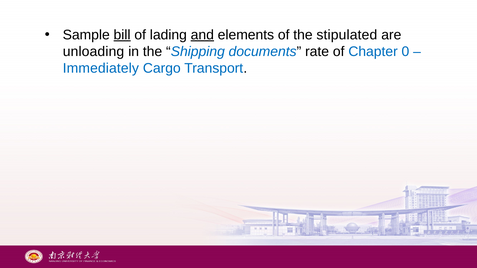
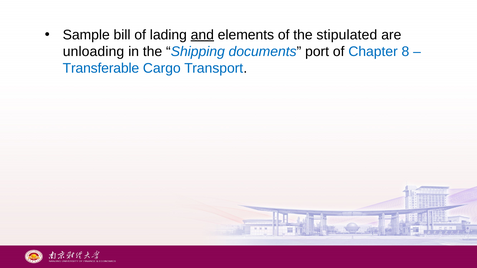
bill underline: present -> none (122, 35)
rate: rate -> port (317, 52)
0: 0 -> 8 (405, 52)
Immediately: Immediately -> Transferable (101, 68)
